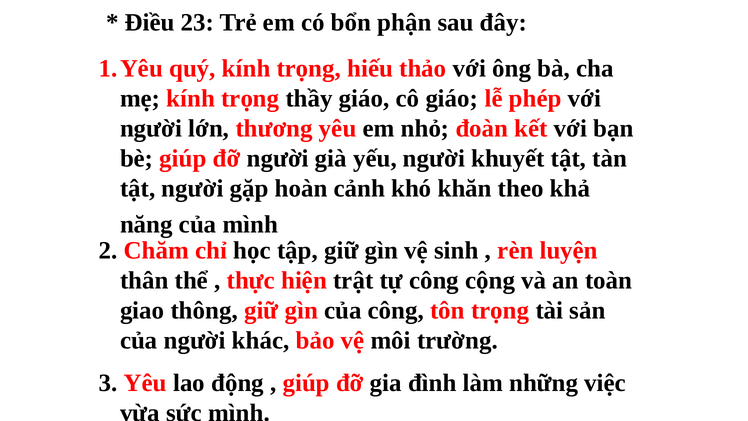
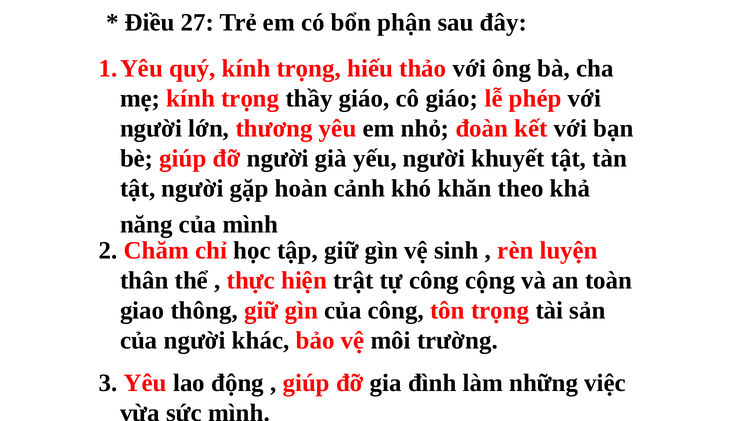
23: 23 -> 27 (197, 23)
